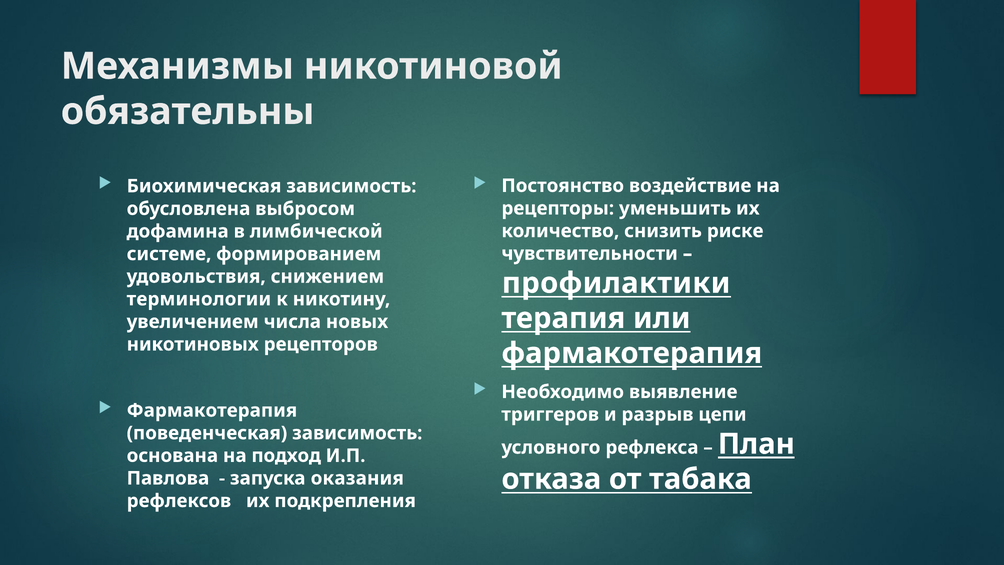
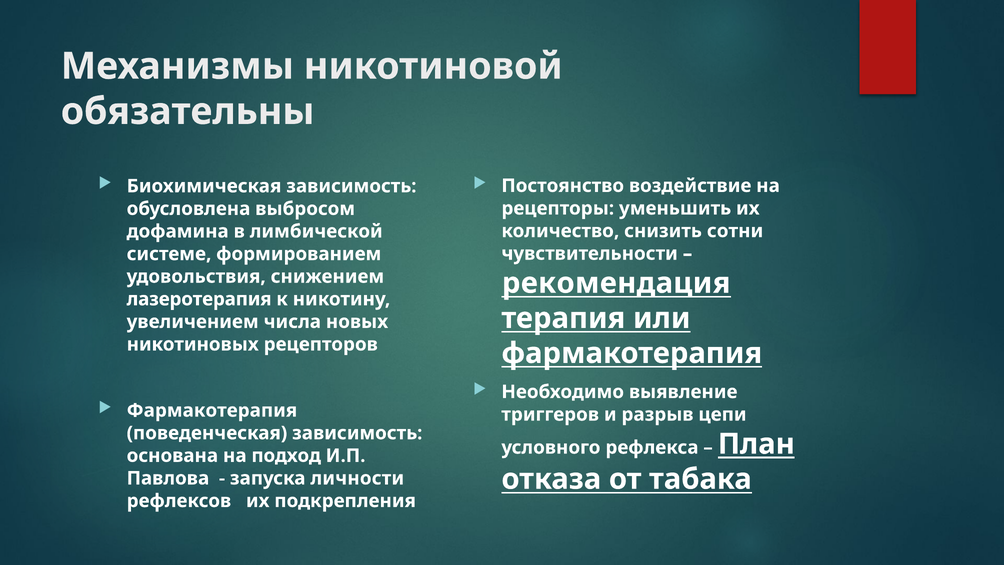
риске: риске -> сотни (735, 231)
профилактики: профилактики -> рекомендация (616, 283)
терминологии: терминологии -> лазеротерапия (199, 299)
оказания: оказания -> личности (357, 478)
